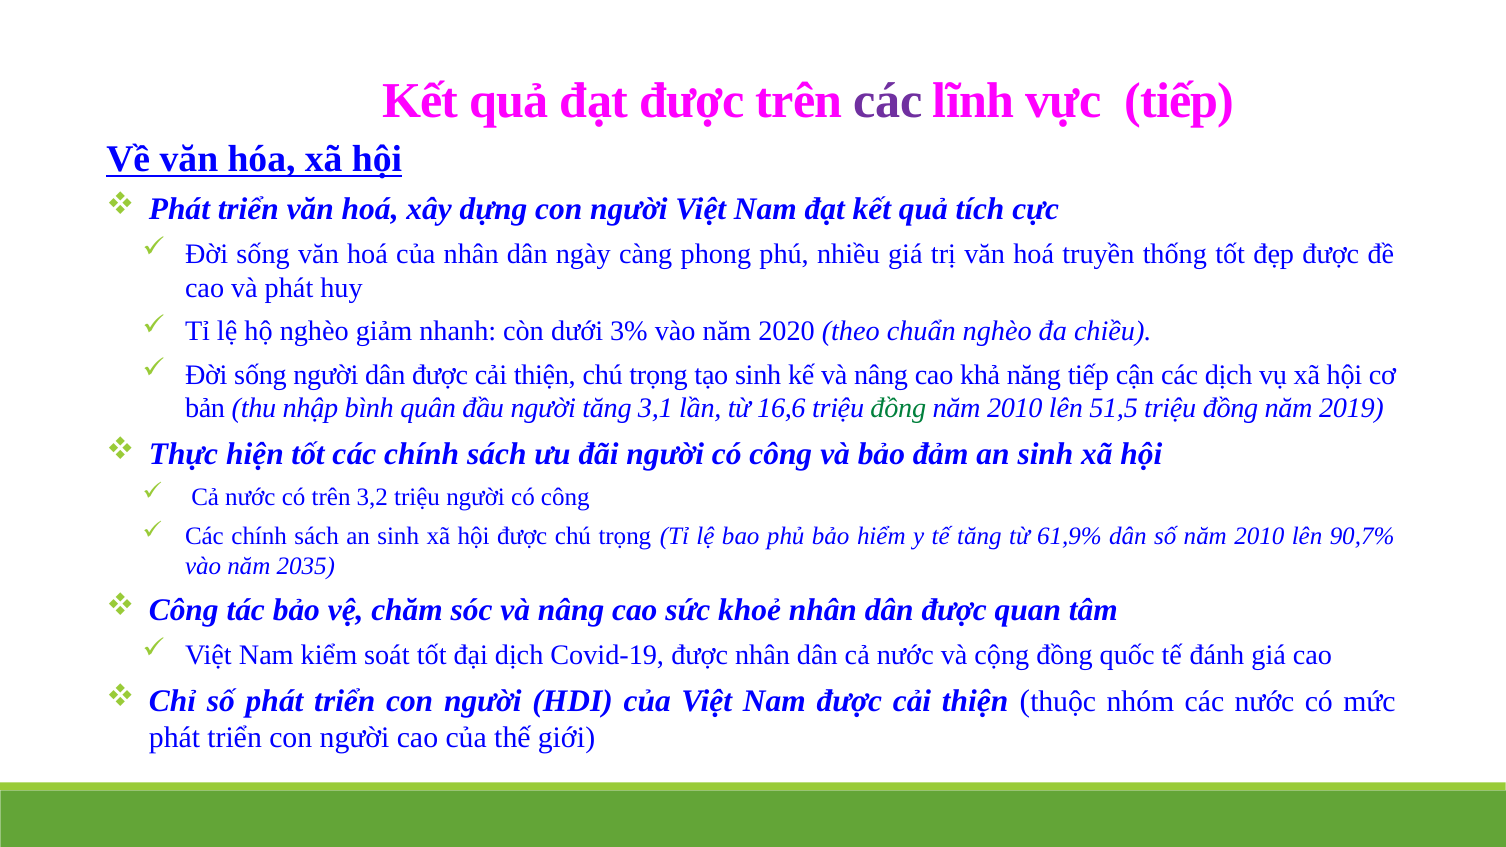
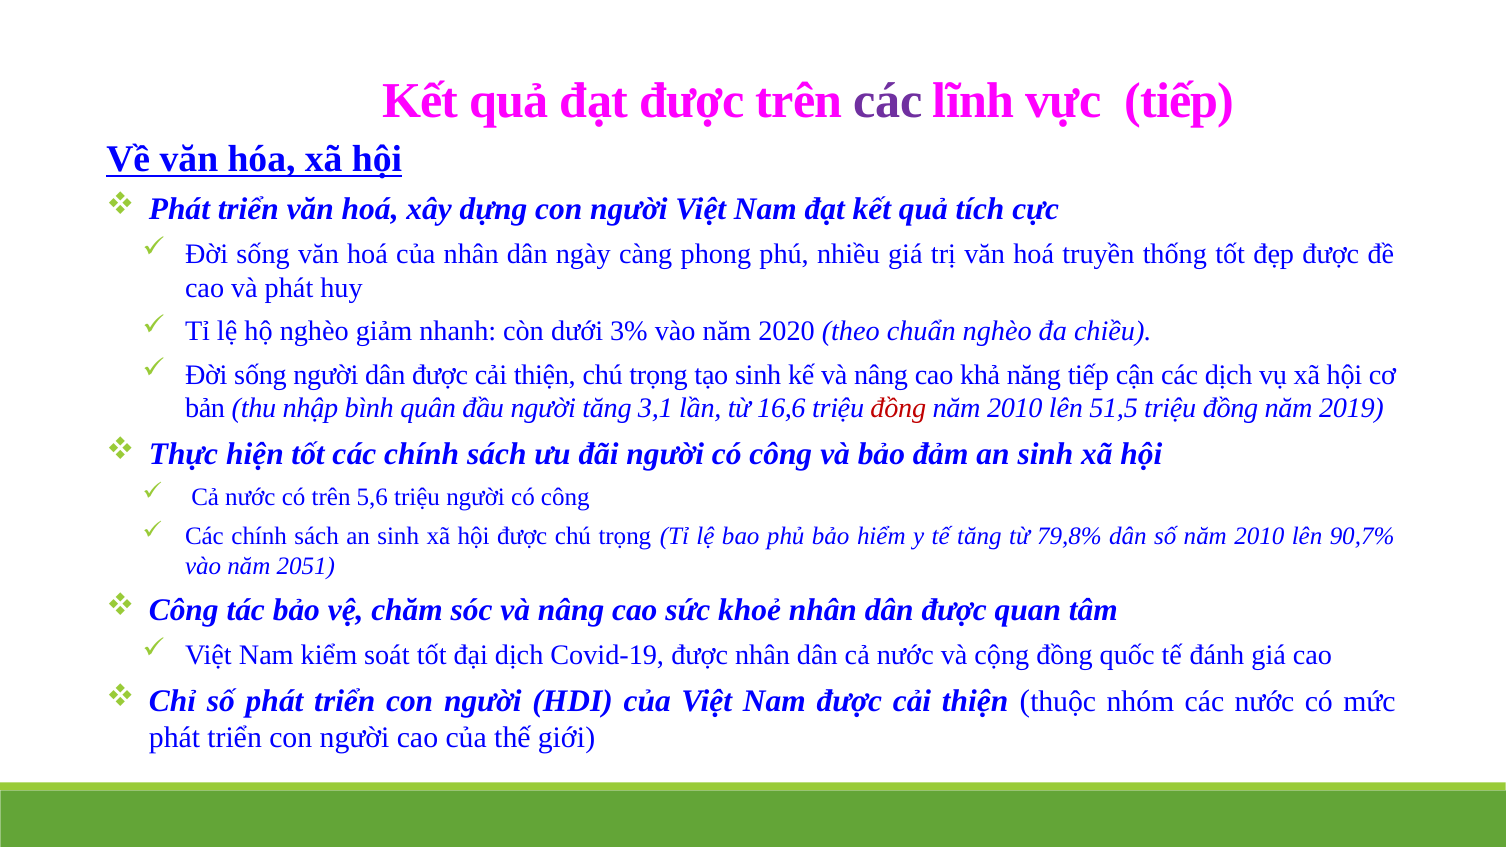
đồng colour: green -> red (898, 409)
3,2: 3,2 -> 5,6 (372, 497)
61,9%: 61,9% -> 79,8% (1069, 537)
2035: 2035 -> 2051 (306, 567)
